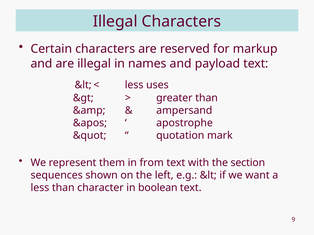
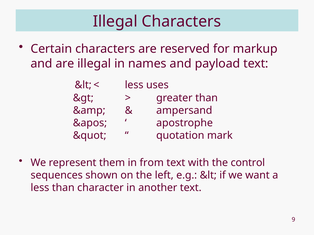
section: section -> control (248, 163)
boolean: boolean -> another (158, 188)
